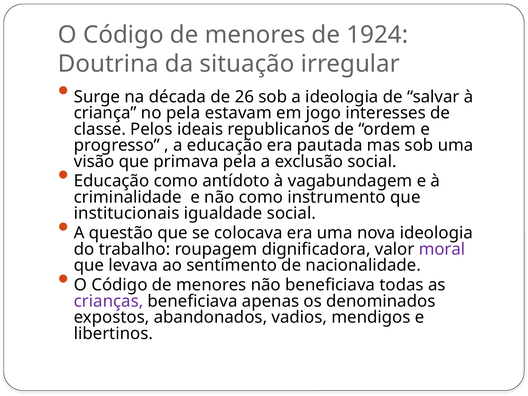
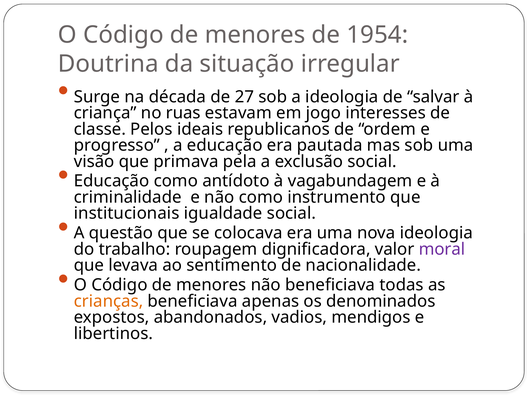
1924: 1924 -> 1954 (377, 35)
26: 26 -> 27 (244, 97)
no pela: pela -> ruas (183, 113)
crianças colour: purple -> orange (109, 301)
